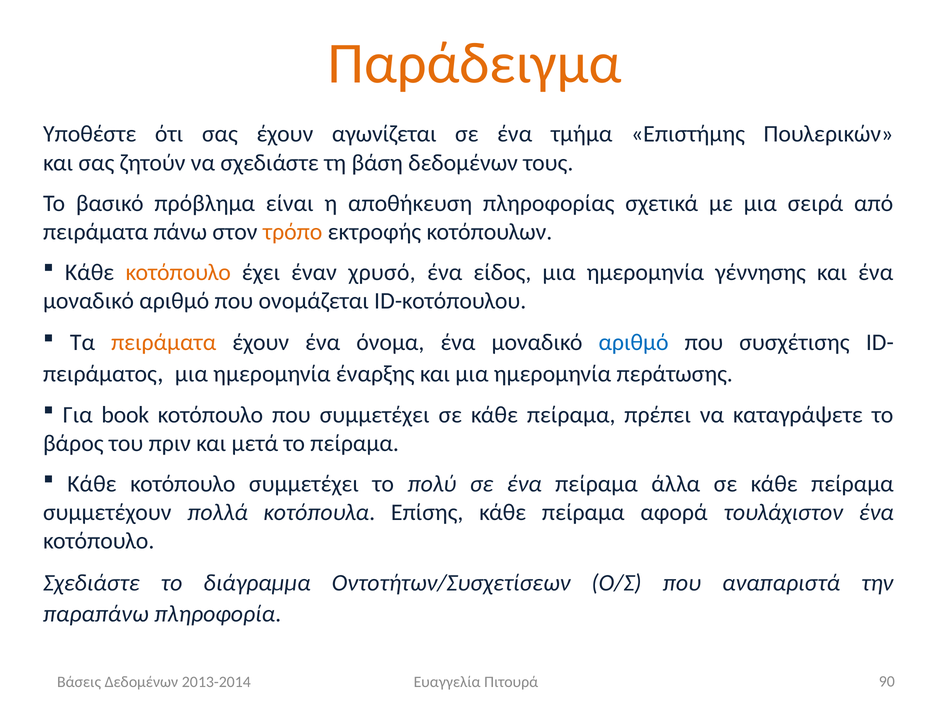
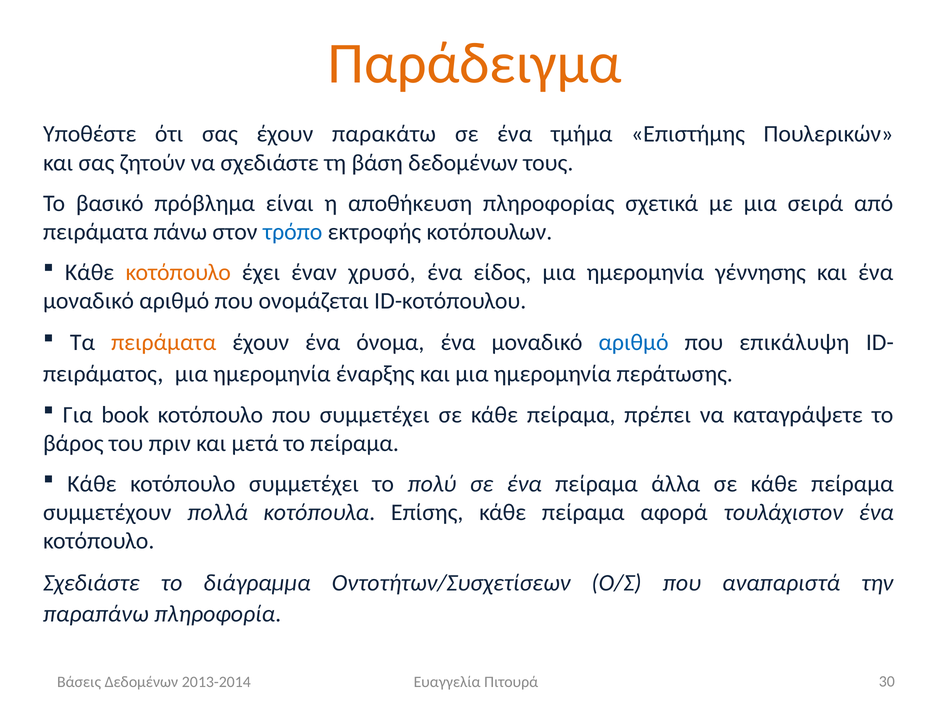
αγωνίζεται: αγωνίζεται -> παρακάτω (384, 134)
τρόπο colour: orange -> blue (293, 232)
συσχέτισης: συσχέτισης -> επικάλυψη (794, 343)
90: 90 -> 30 (887, 682)
